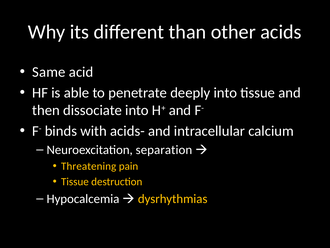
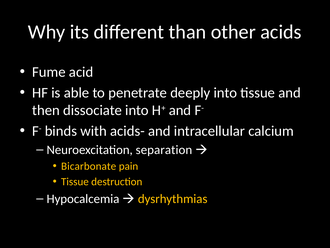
Same: Same -> Fume (49, 72)
Threatening: Threatening -> Bicarbonate (89, 166)
